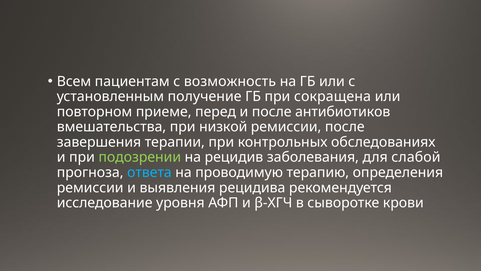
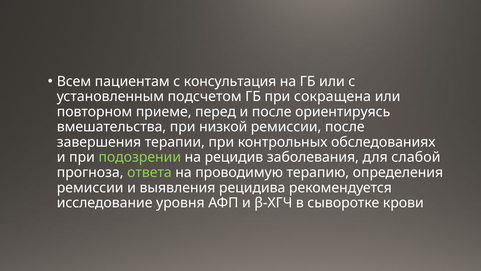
возможность: возможность -> консультация (230, 81)
получение: получение -> подсчетом (205, 96)
антибиотиков: антибиотиков -> ориентируясь (343, 112)
ответа colour: light blue -> light green (149, 172)
